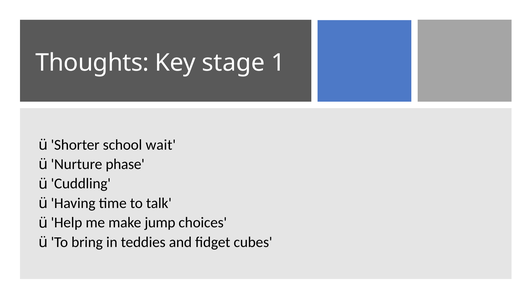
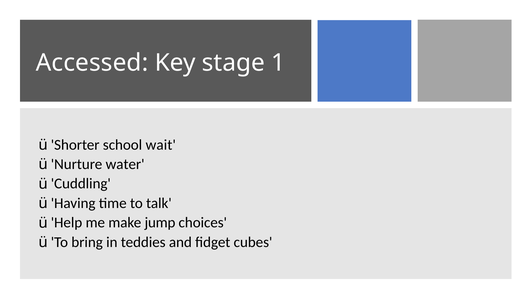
Thoughts: Thoughts -> Accessed (92, 63)
phase: phase -> water (125, 164)
